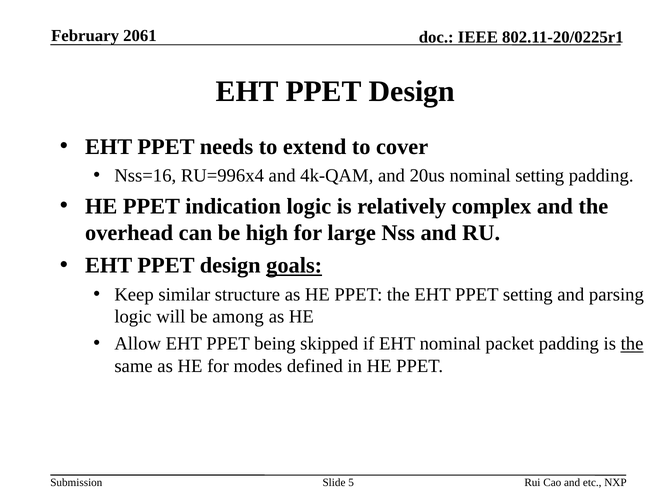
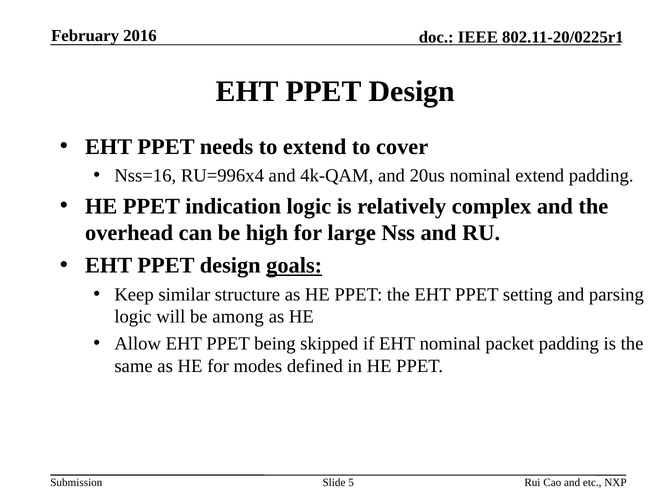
2061: 2061 -> 2016 (140, 36)
nominal setting: setting -> extend (540, 176)
the underline: present -> none (632, 344)
